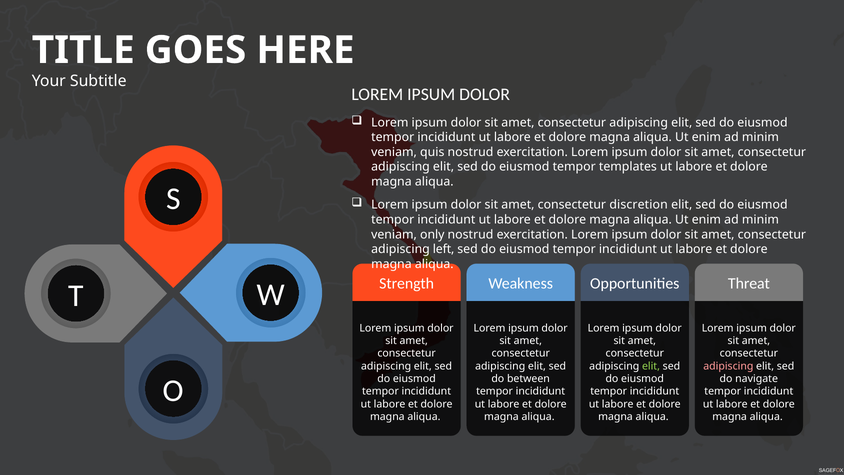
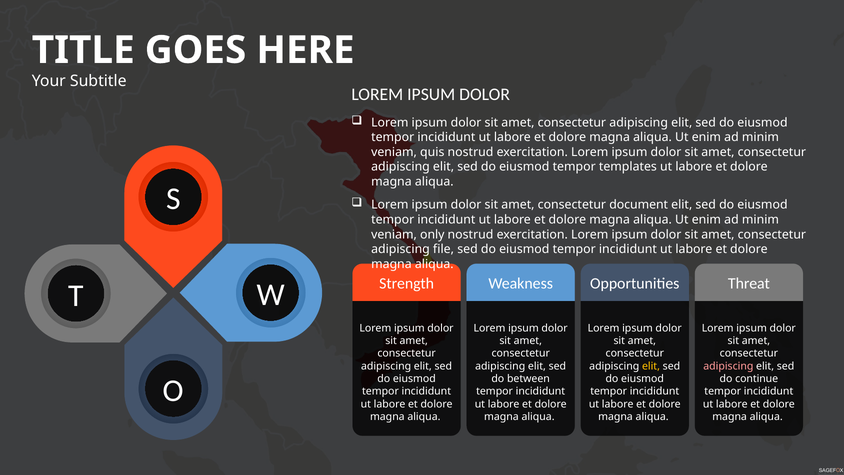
discretion: discretion -> document (639, 205)
left: left -> file (444, 249)
elit colour: light green -> yellow (651, 366)
navigate: navigate -> continue (757, 379)
